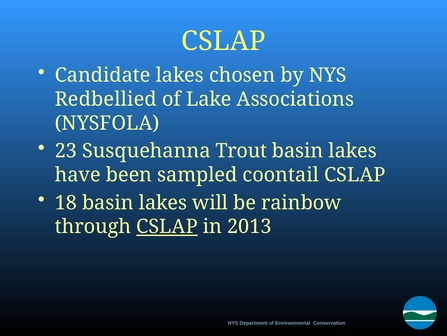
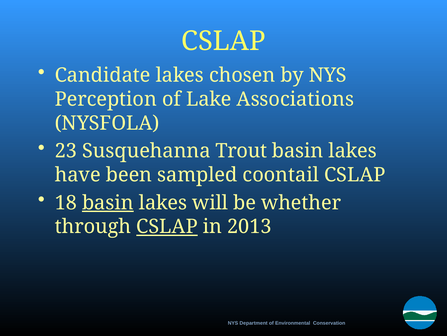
Redbellied: Redbellied -> Perception (106, 99)
basin underline: none -> present (108, 202)
rainbow: rainbow -> whether (301, 202)
